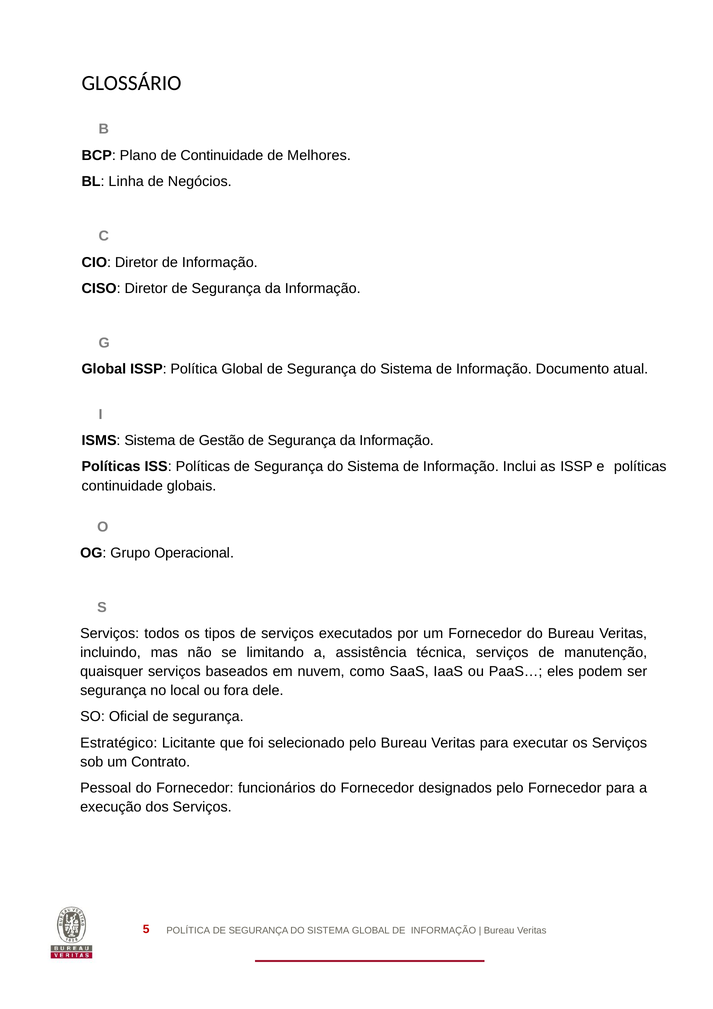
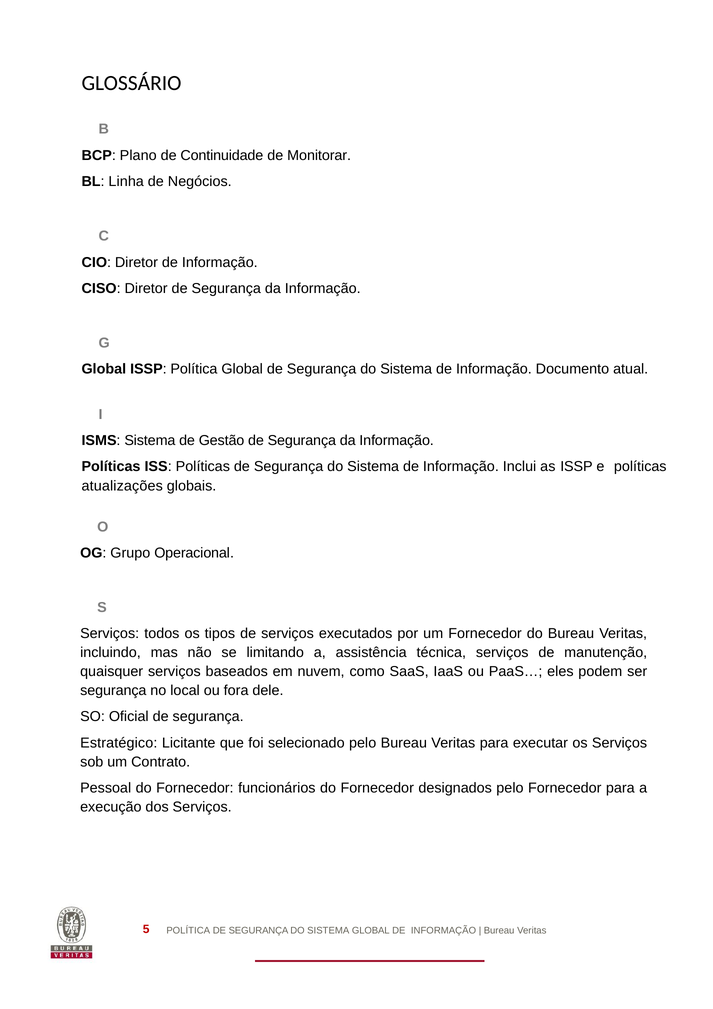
Melhores: Melhores -> Monitorar (319, 155)
continuidade: continuidade -> atualizações (122, 486)
